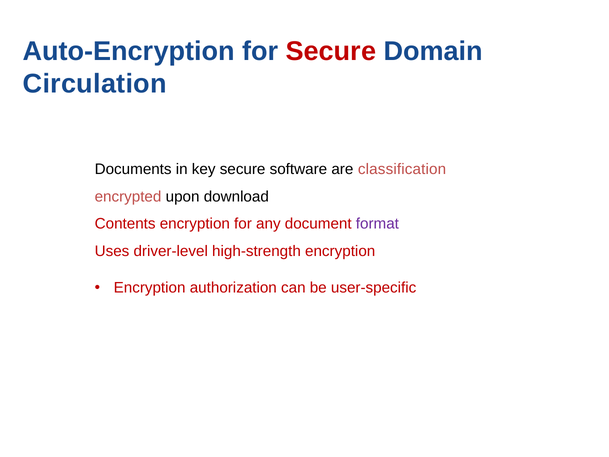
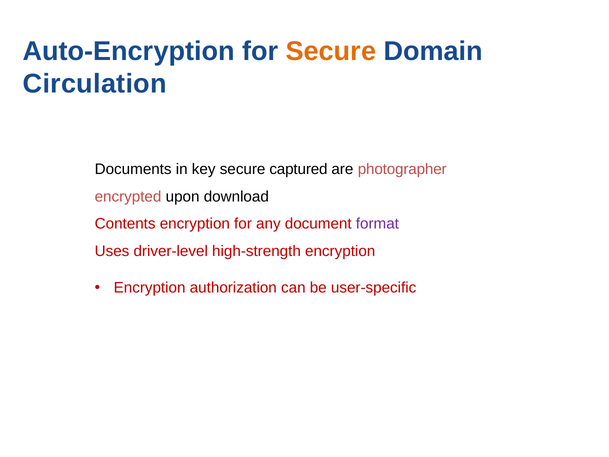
Secure colour: red -> orange (331, 51)
software: software -> captured (298, 169)
classification: classification -> photographer (402, 169)
